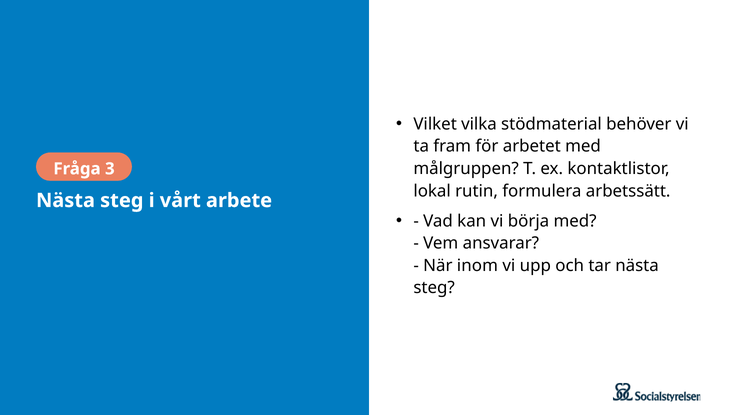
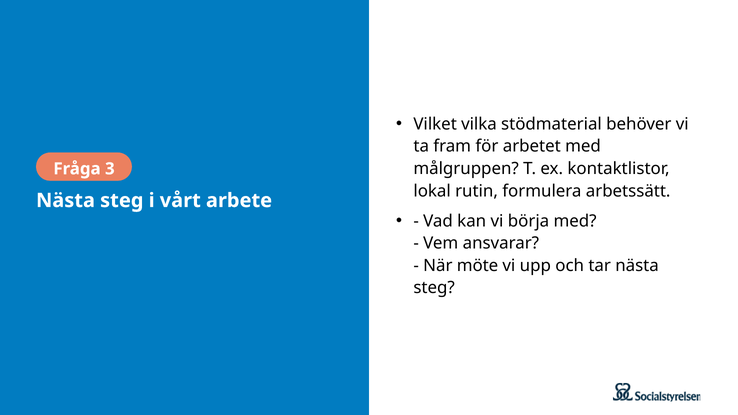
inom: inom -> möte (478, 266)
